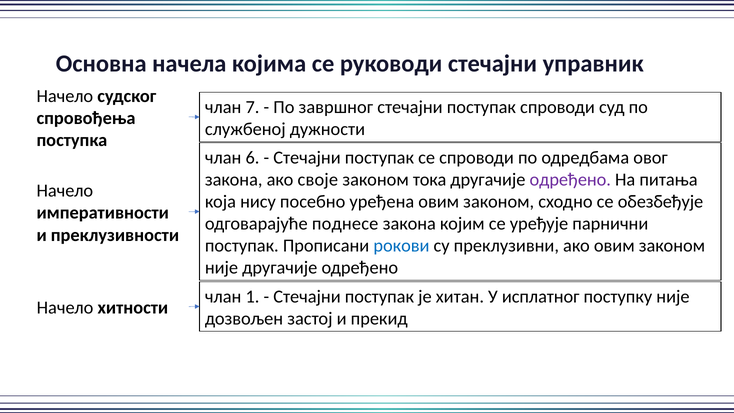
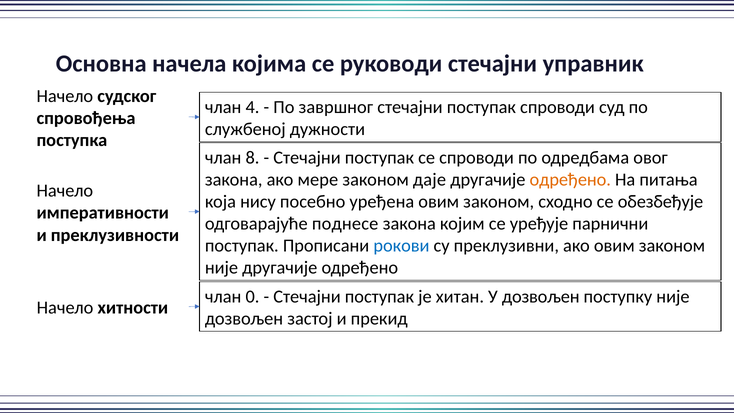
7: 7 -> 4 (252, 107)
6: 6 -> 8 (252, 158)
своје: своје -> мере (318, 180)
тока: тока -> даје (429, 180)
одређено colour: purple -> orange (570, 180)
1: 1 -> 0 (252, 297)
У исплатног: исплатног -> дозвољен (541, 297)
